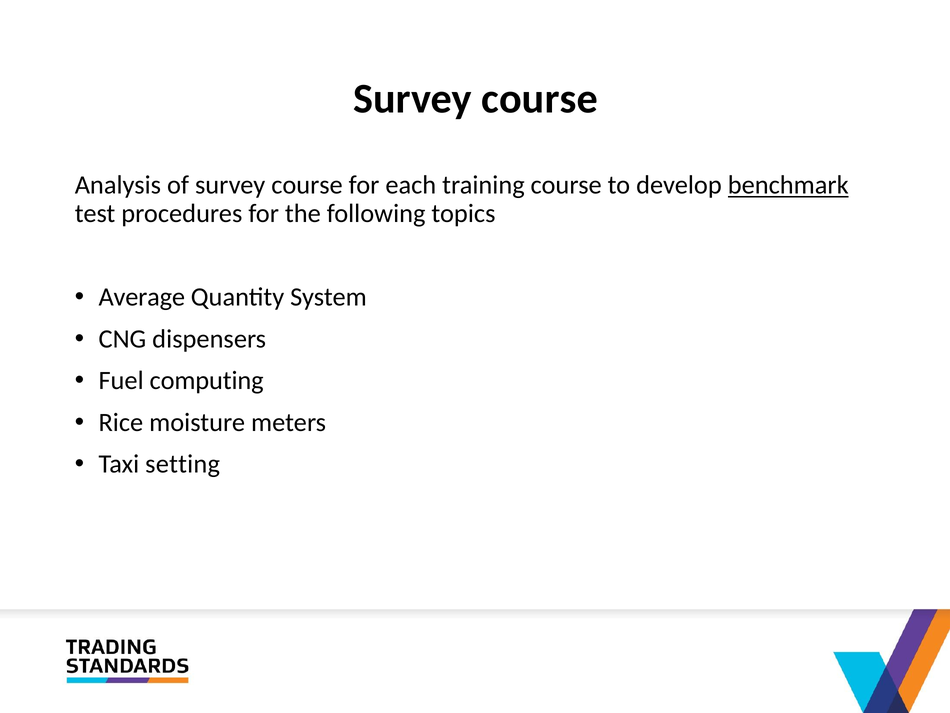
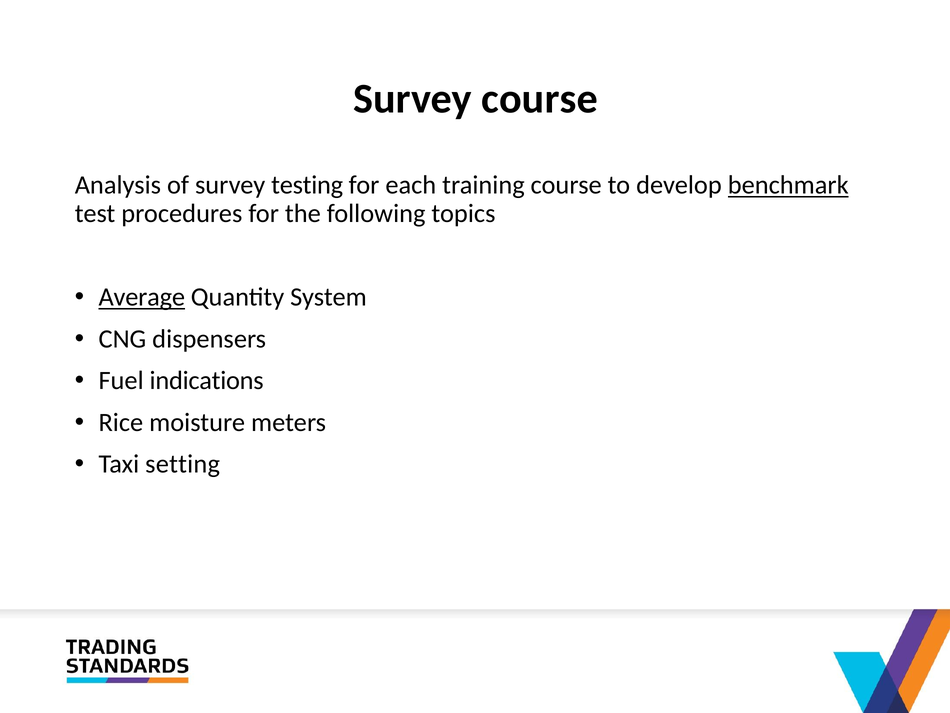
of survey course: course -> testing (307, 185)
Average underline: none -> present (142, 297)
computing: computing -> indications (207, 380)
